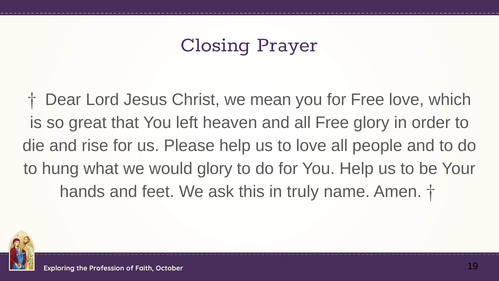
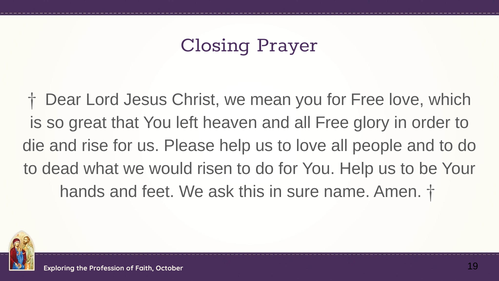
hung: hung -> dead (60, 169)
would glory: glory -> risen (215, 169)
truly: truly -> sure (303, 191)
